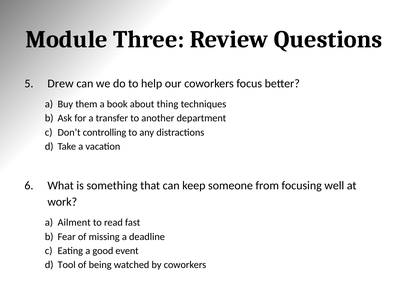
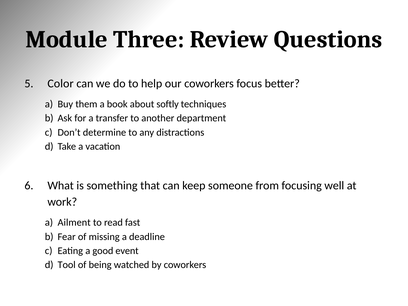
Drew: Drew -> Color (61, 84)
thing: thing -> softly (168, 104)
controlling: controlling -> determine (104, 132)
